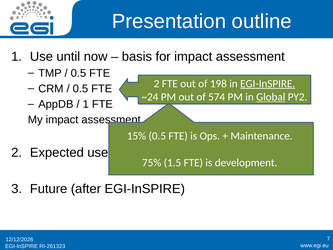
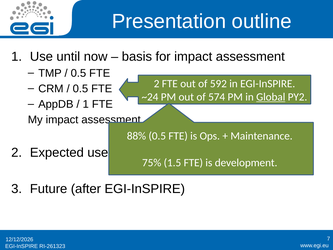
198: 198 -> 592 (218, 84)
EGI-InSPIRE underline: present -> none (268, 84)
15%: 15% -> 88% (136, 136)
